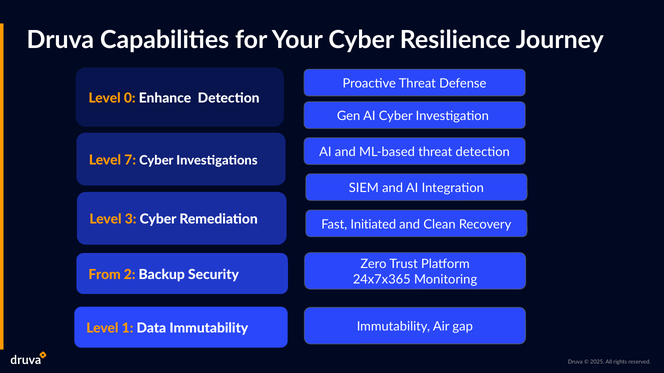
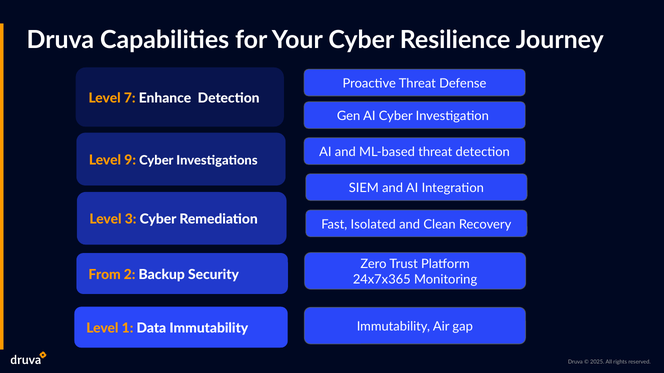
0: 0 -> 7 (130, 98)
7: 7 -> 9 (130, 160)
Initiated: Initiated -> Isolated (373, 225)
